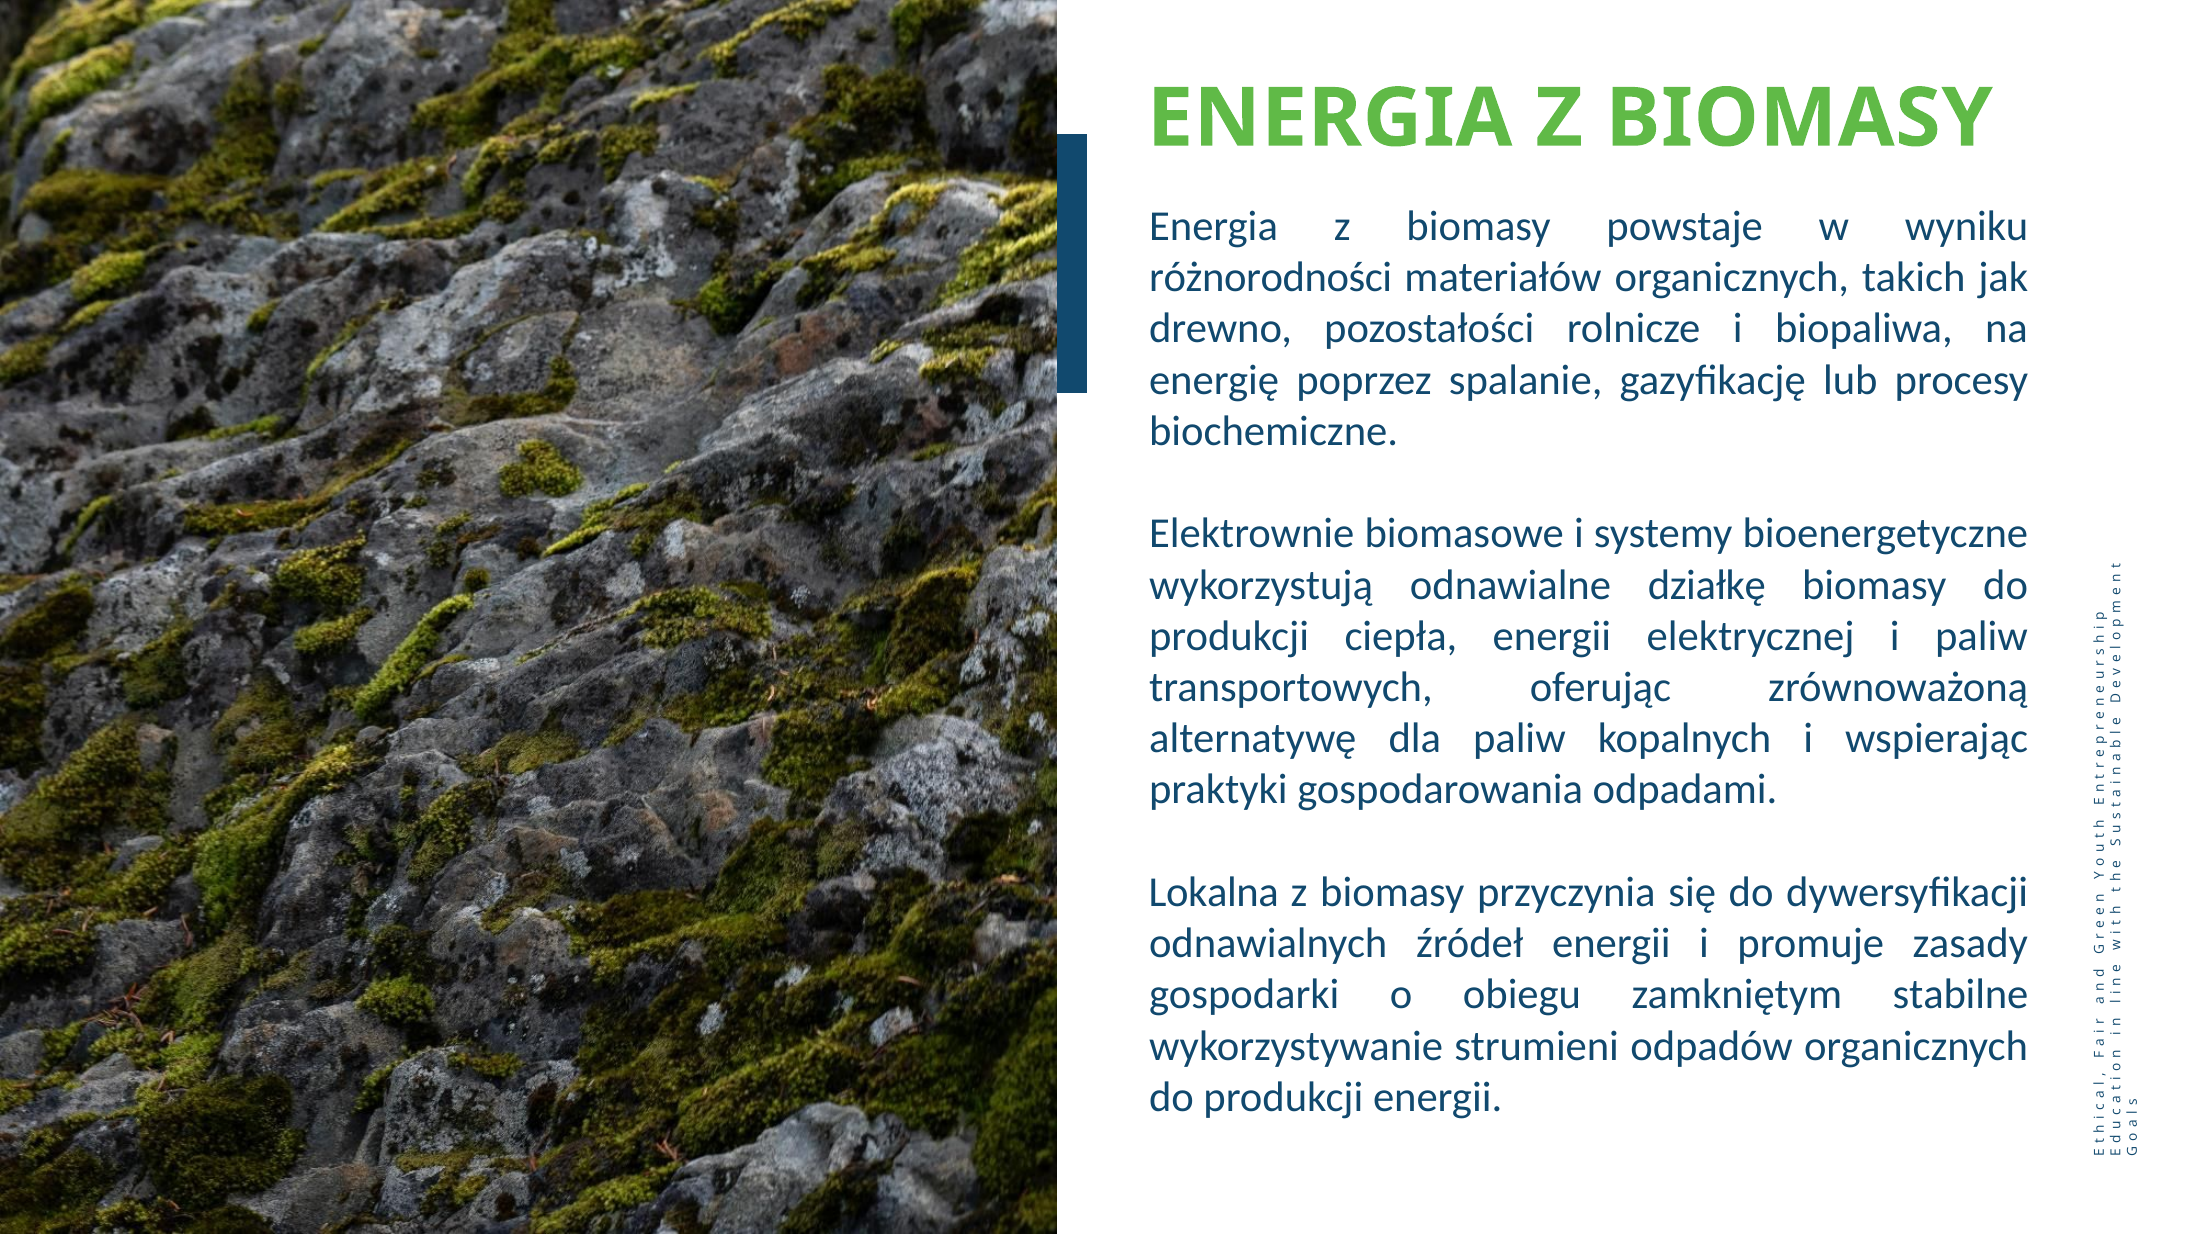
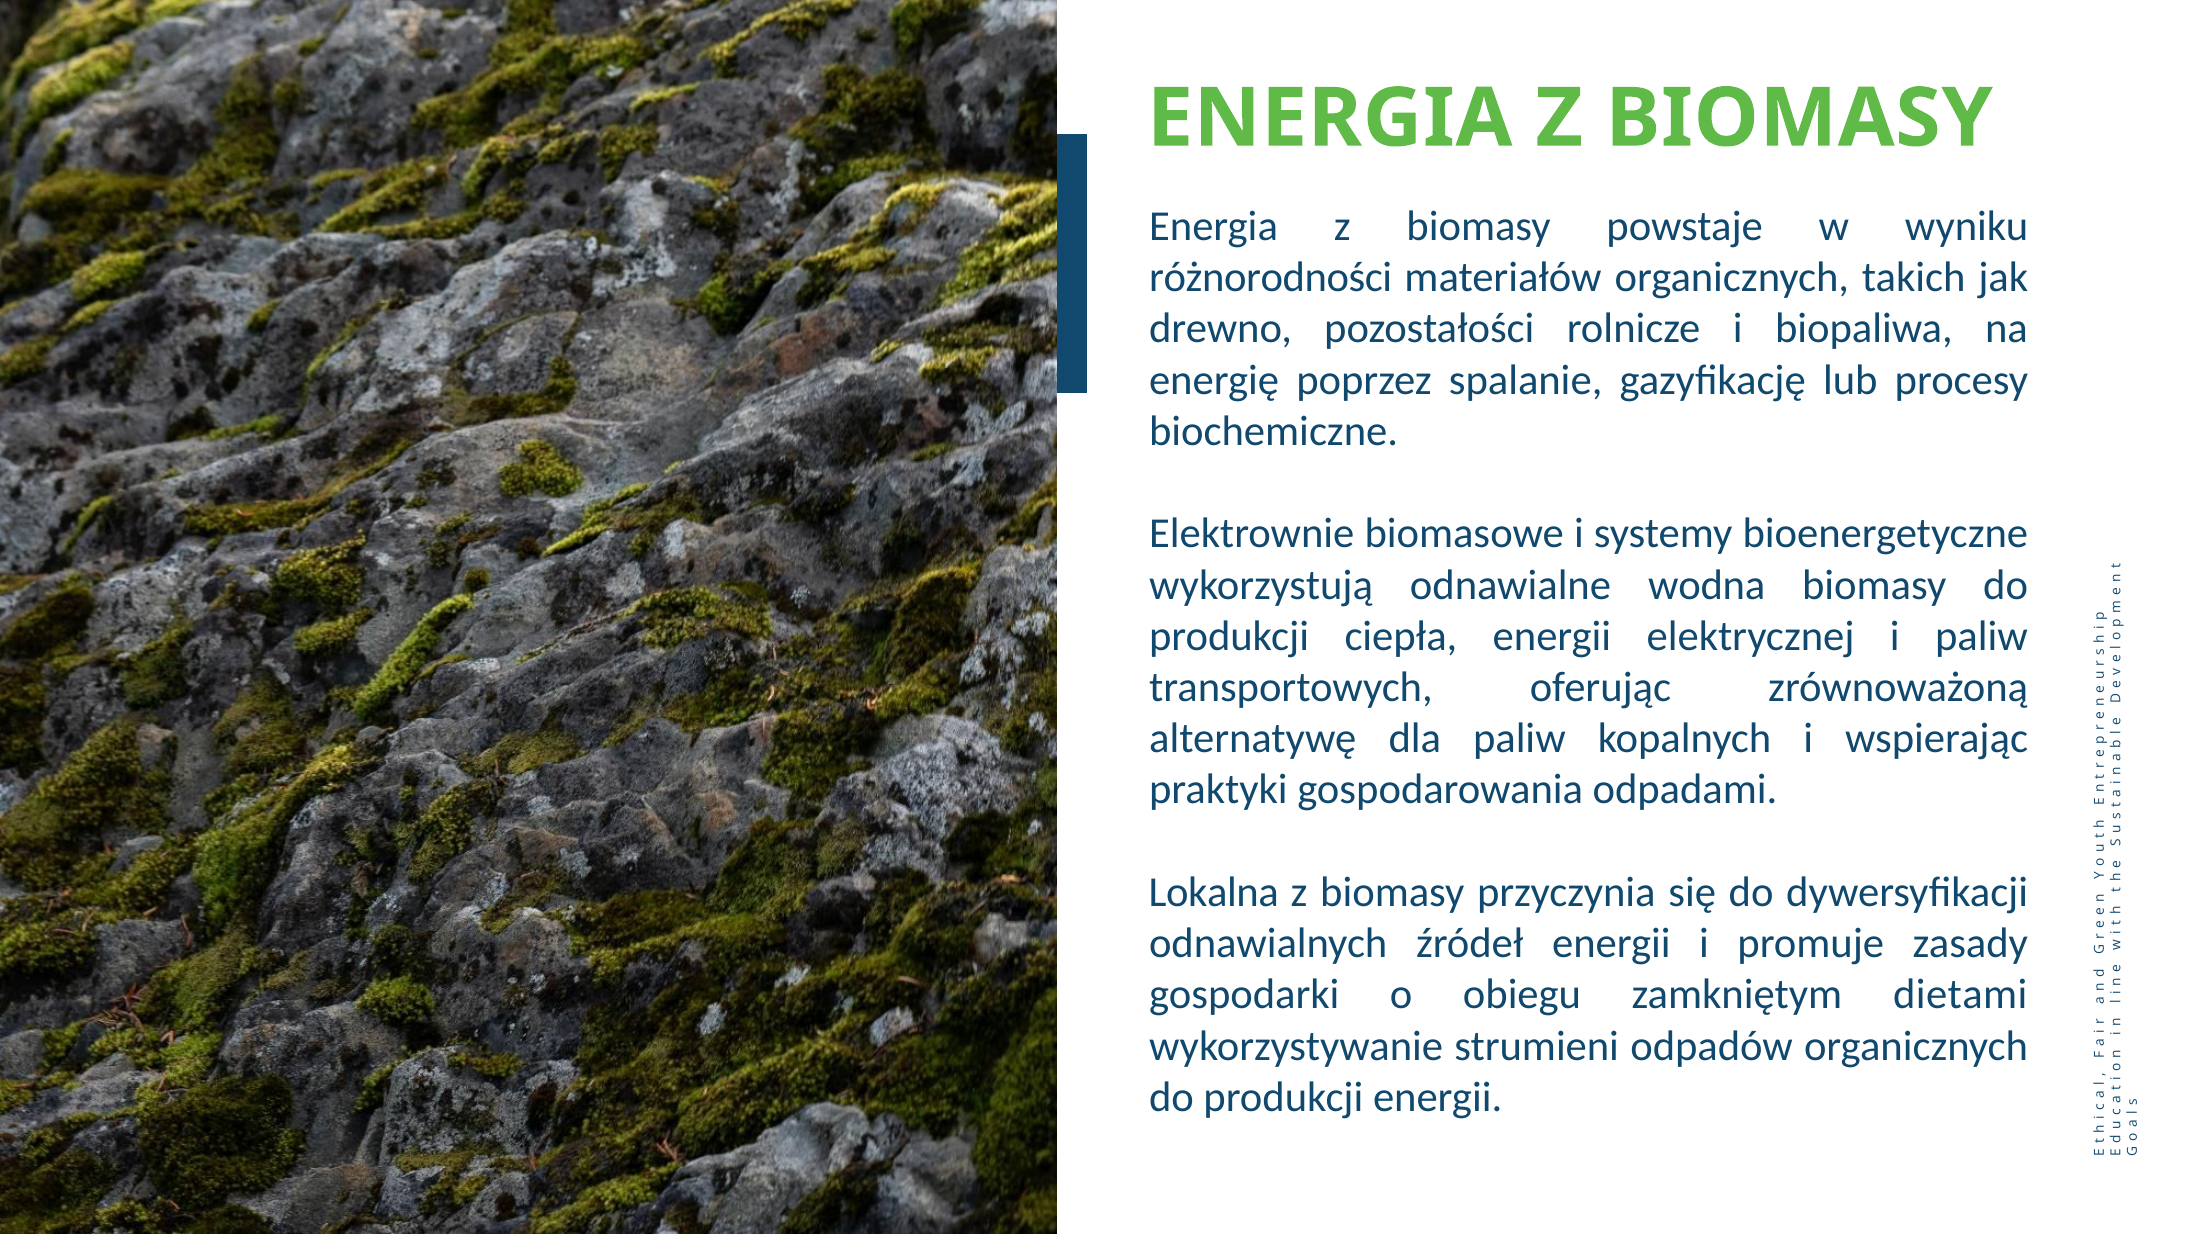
działkę: działkę -> wodna (1707, 585)
stabilne: stabilne -> dietami (1960, 994)
